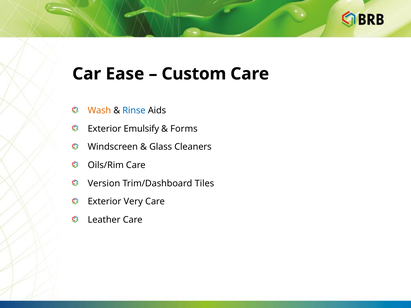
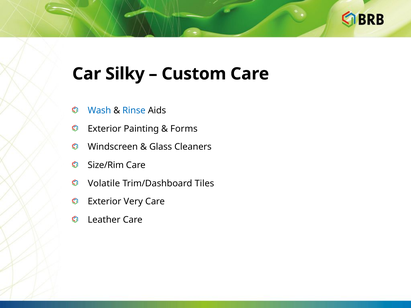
Ease: Ease -> Silky (125, 74)
Wash colour: orange -> blue (99, 111)
Emulsify: Emulsify -> Painting (141, 129)
Oils/Rim: Oils/Rim -> Size/Rim (106, 165)
Version: Version -> Volatile (104, 184)
